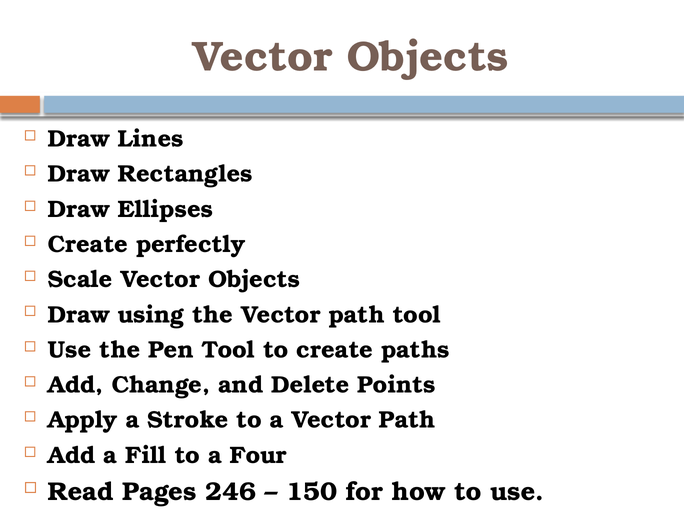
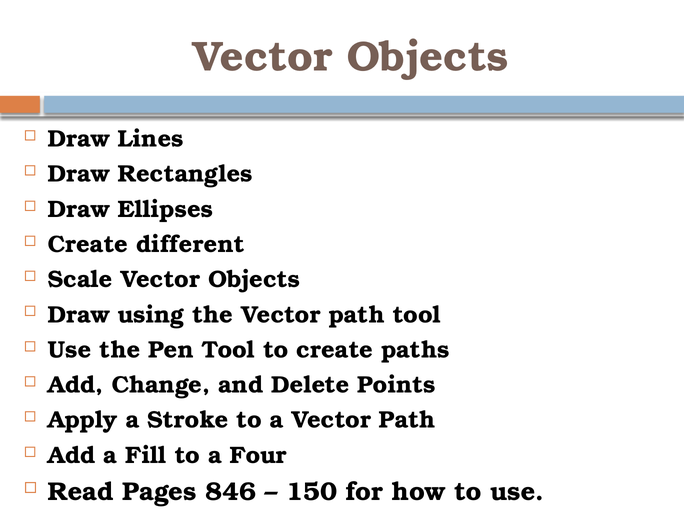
perfectly: perfectly -> different (191, 244)
246: 246 -> 846 (231, 492)
